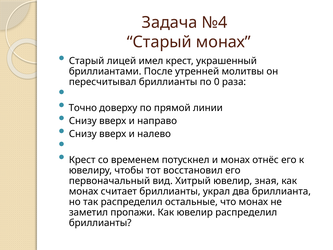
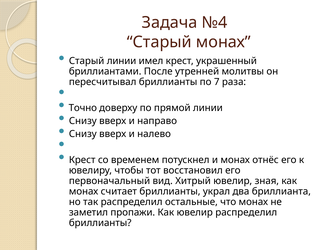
Старый лицей: лицей -> линии (122, 61)
0: 0 -> 7 (217, 82)
